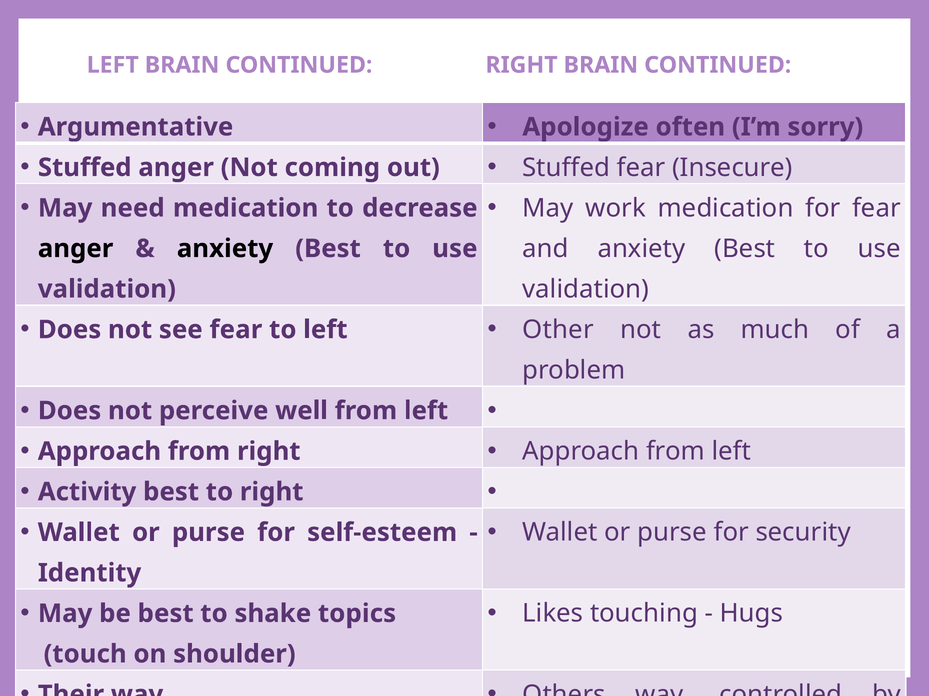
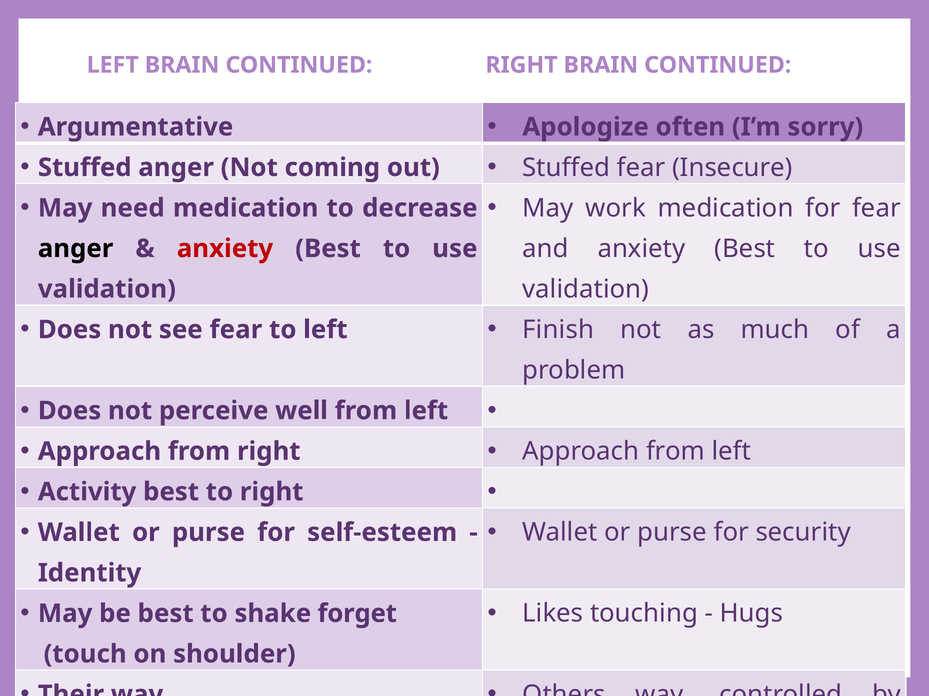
anxiety colour: black -> red (225, 249)
Other: Other -> Finish (558, 330)
topics: topics -> forget (357, 614)
